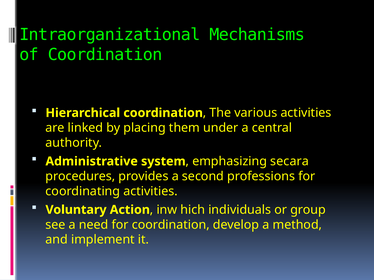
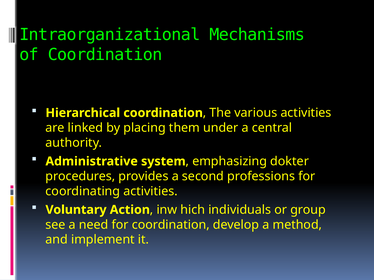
secara: secara -> dokter (290, 162)
